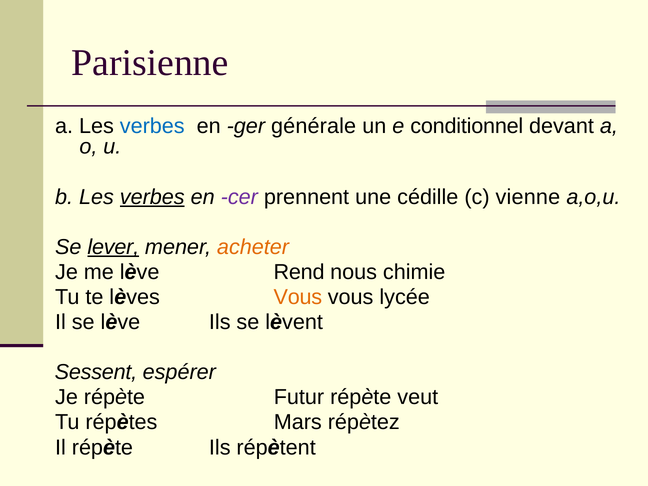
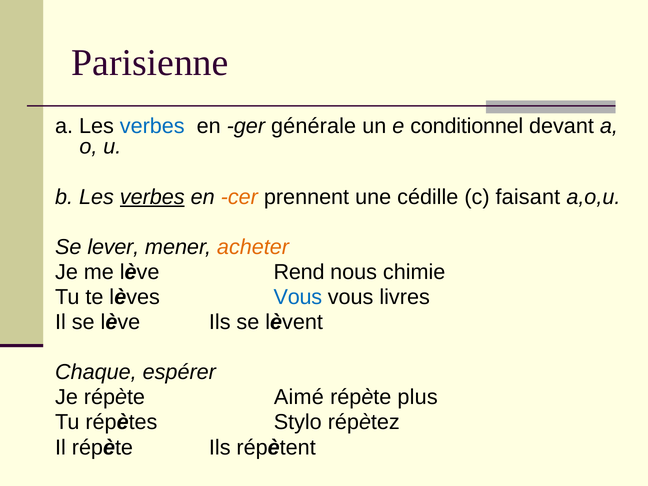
cer colour: purple -> orange (239, 197)
vienne: vienne -> faisant (528, 197)
lever underline: present -> none (113, 247)
Vous colour: orange -> blue (298, 297)
lycée: lycée -> livres (405, 297)
Sessent: Sessent -> Chaque (96, 372)
Futur: Futur -> Aimé (299, 397)
veut: veut -> plus (418, 397)
Mars: Mars -> Stylo (298, 422)
